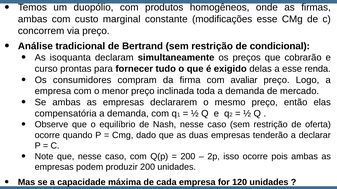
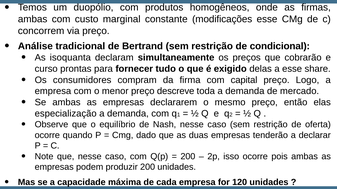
renda: renda -> share (318, 69)
avaliar: avaliar -> capital (244, 80)
inclinada: inclinada -> descreve (176, 91)
compensatória: compensatória -> especialização (66, 114)
